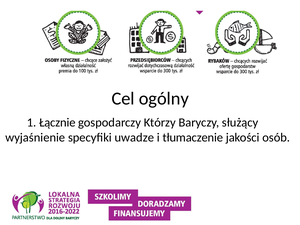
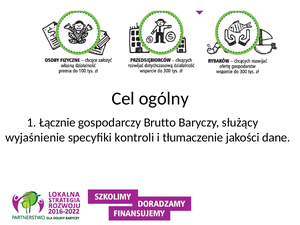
Którzy: Którzy -> Brutto (160, 123)
uwadze: uwadze -> kontroli (134, 138)
osób: osób -> dane (276, 138)
